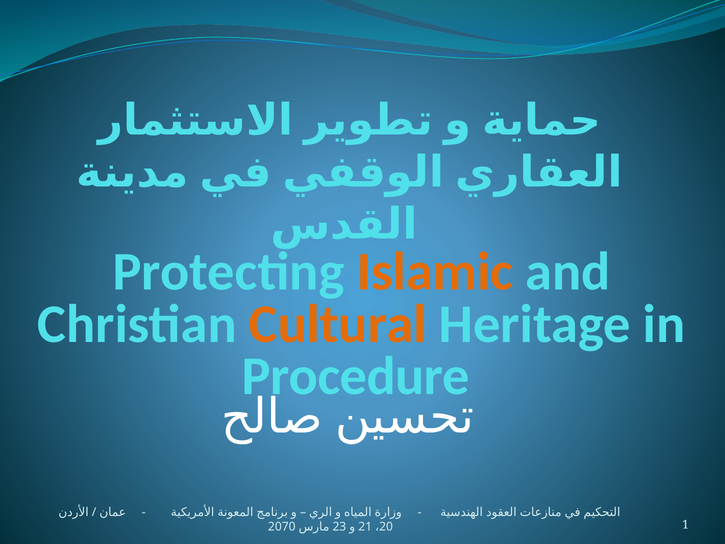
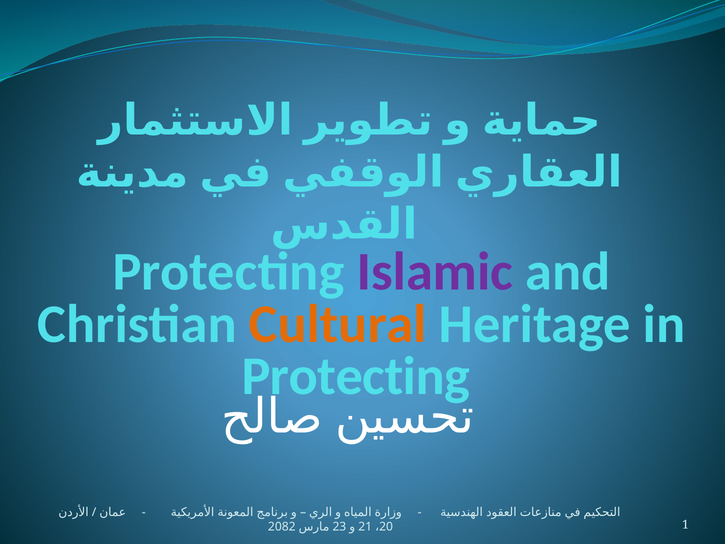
Islamic colour: orange -> purple (435, 272)
Procedure: Procedure -> Protecting (356, 376)
2070: 2070 -> 2082 (282, 526)
